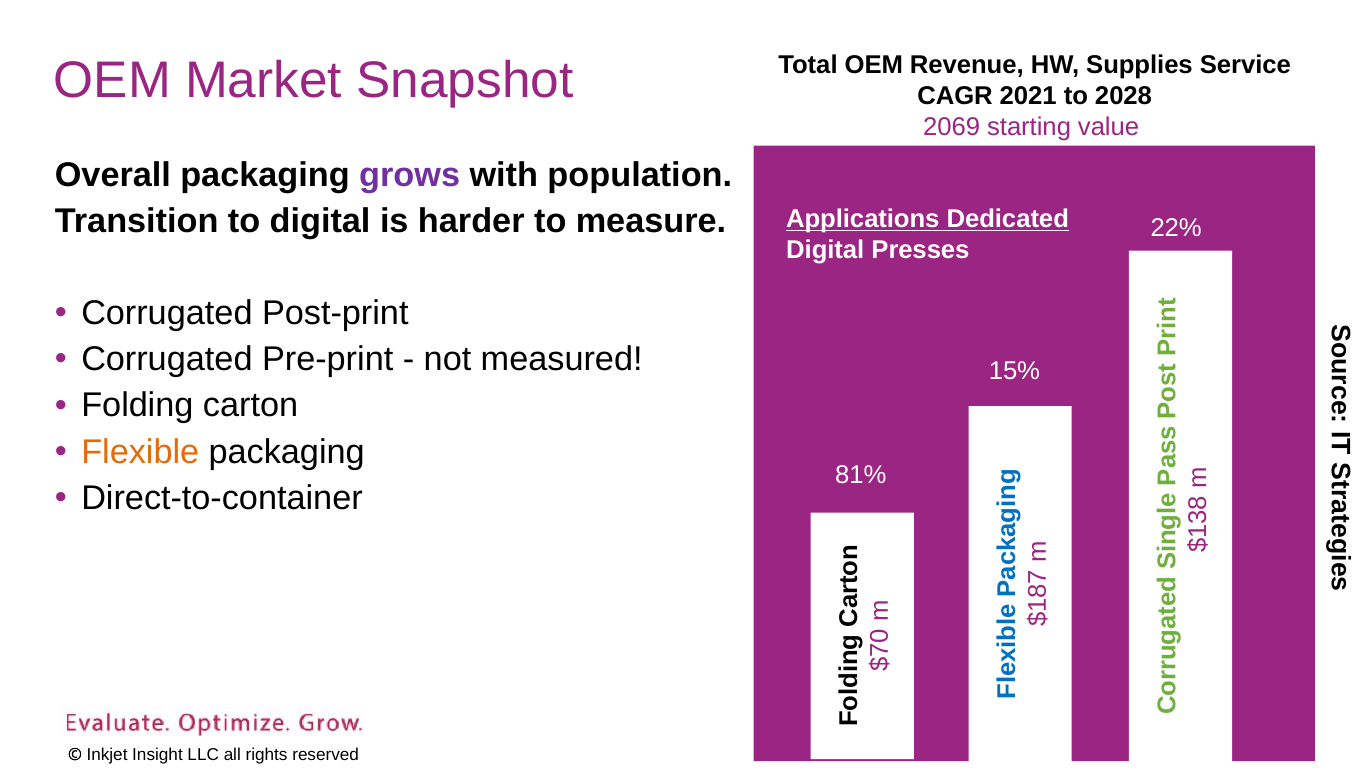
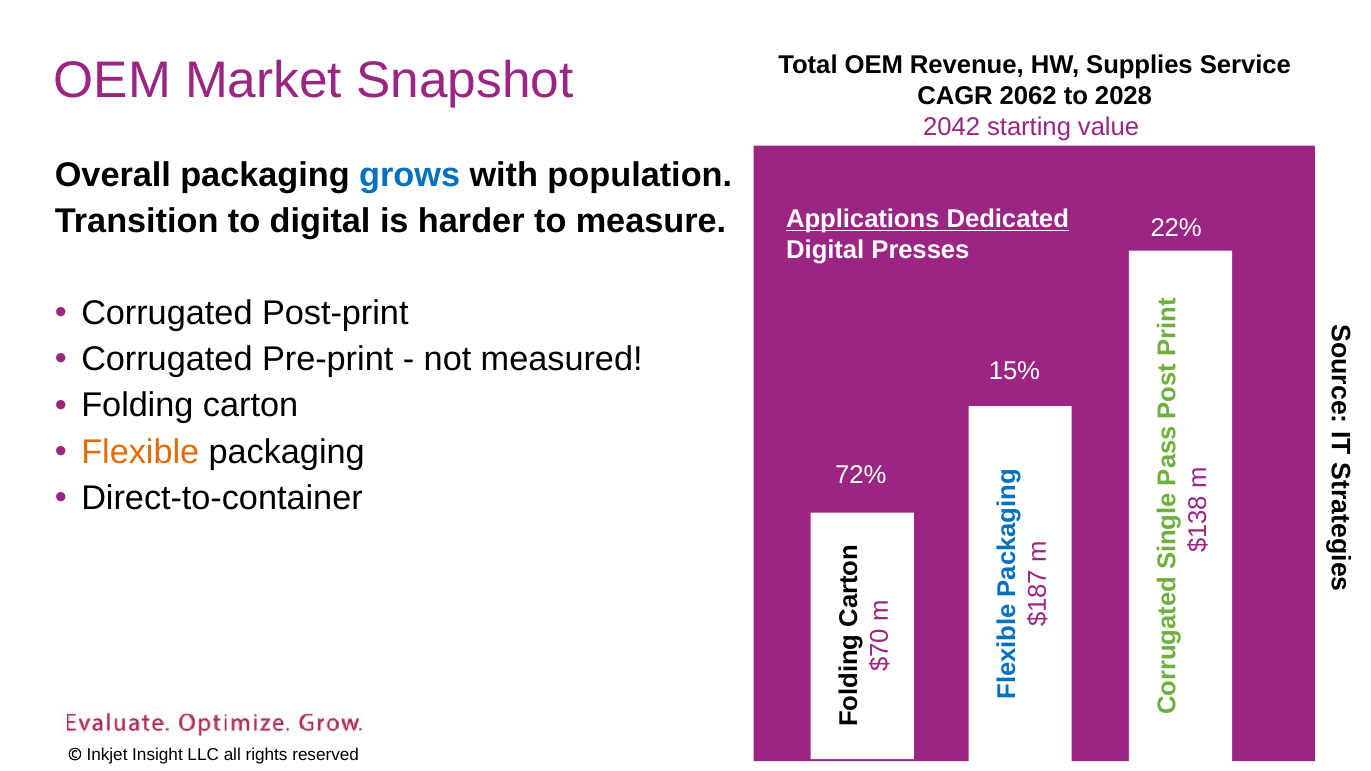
2021: 2021 -> 2062 (1028, 96)
2069: 2069 -> 2042 (952, 127)
grows colour: purple -> blue (410, 175)
81%: 81% -> 72% (861, 475)
